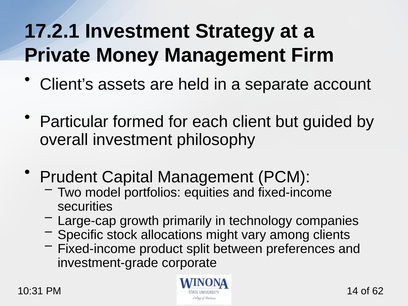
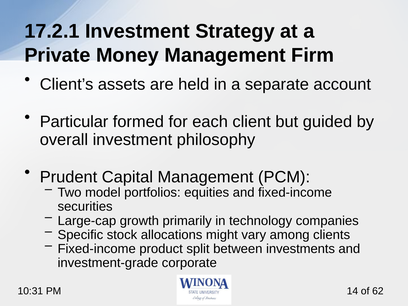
preferences: preferences -> investments (301, 249)
